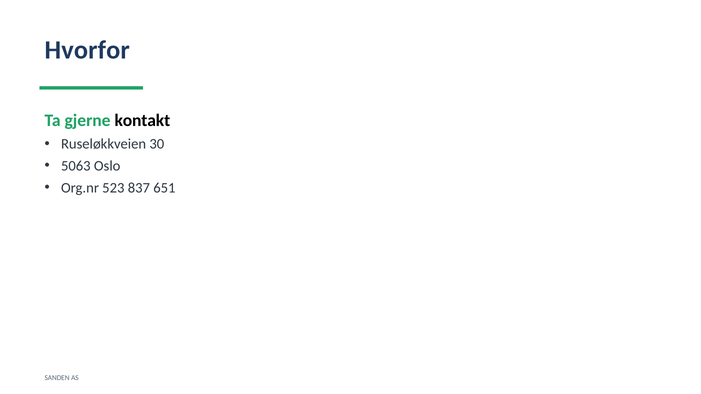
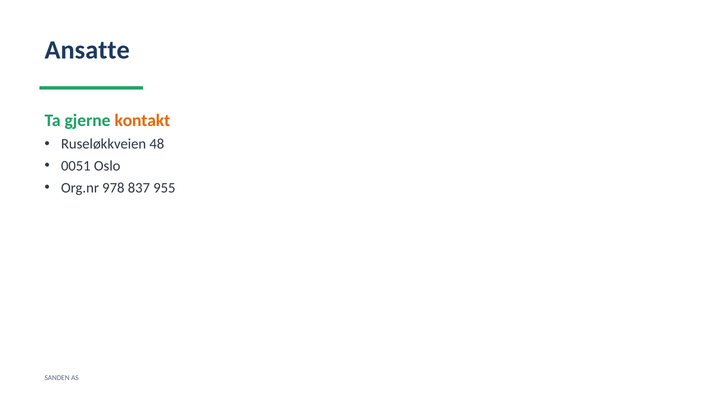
Hvorfor: Hvorfor -> Ansatte (87, 50)
kontakt colour: black -> orange (142, 121)
30: 30 -> 48 (157, 144)
5063: 5063 -> 0051 (76, 166)
523: 523 -> 978 (113, 188)
651: 651 -> 955 (164, 188)
